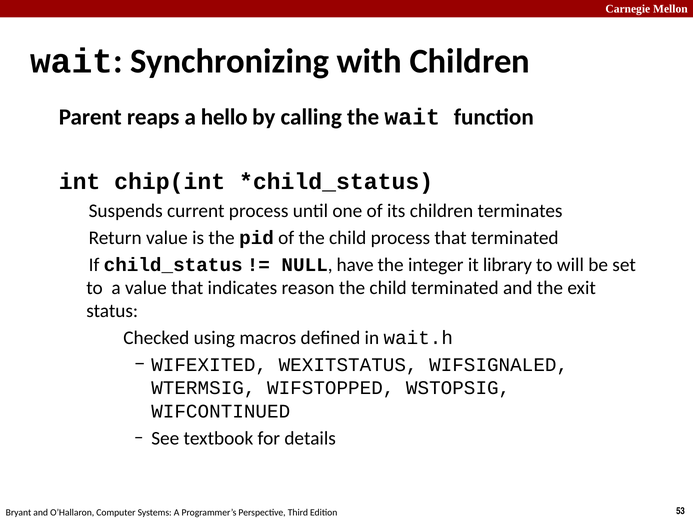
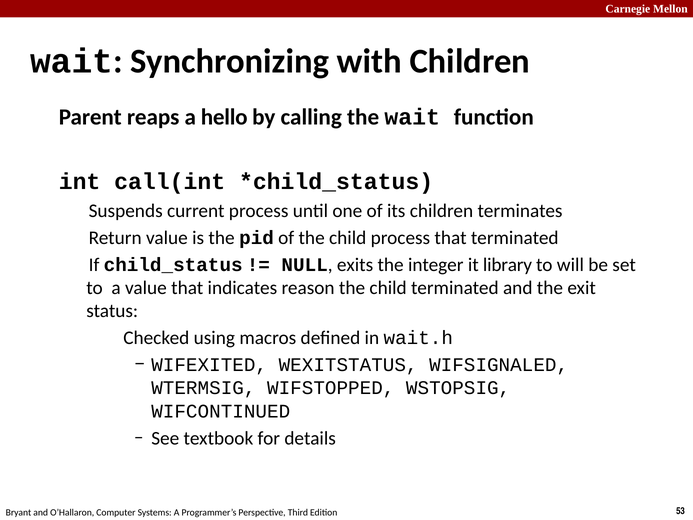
chip(int: chip(int -> call(int (170, 182)
have: have -> exits (355, 265)
